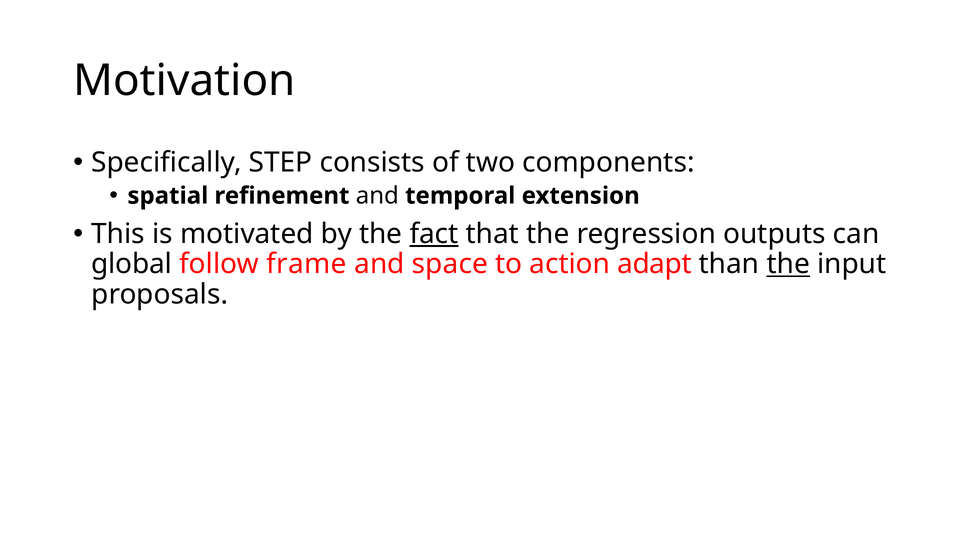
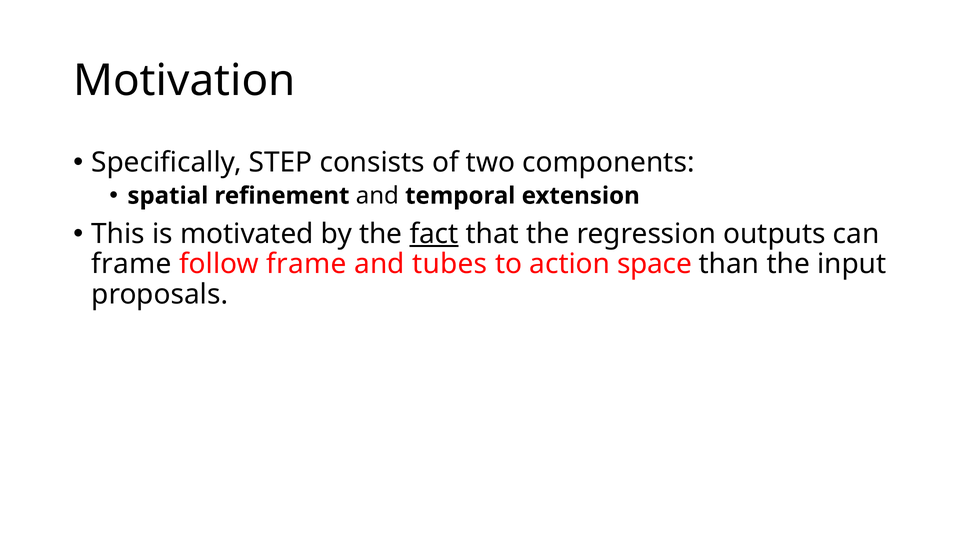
global: global -> frame (132, 264)
space: space -> tubes (450, 264)
adapt: adapt -> space (655, 264)
the underline: present -> none (788, 264)
